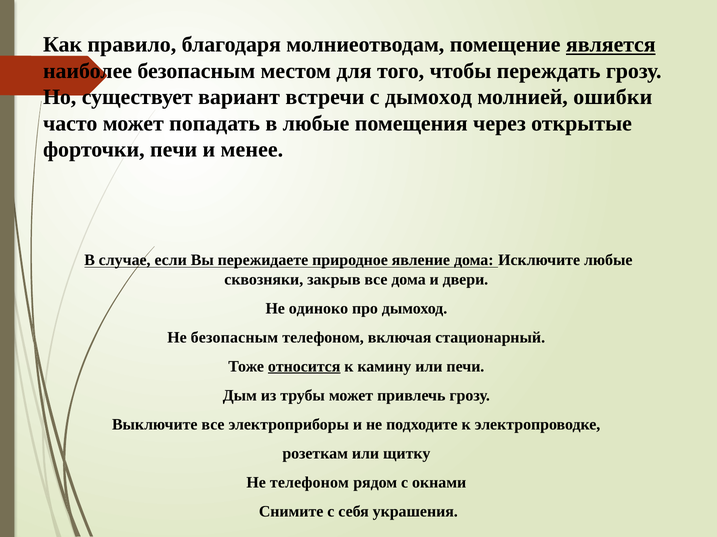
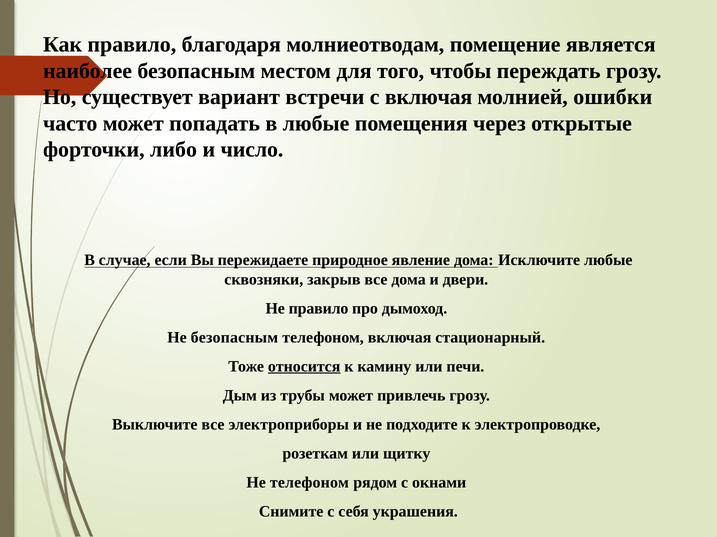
является underline: present -> none (611, 45)
с дымоход: дымоход -> включая (429, 97)
форточки печи: печи -> либо (174, 150)
менее: менее -> число (252, 150)
Не одиноко: одиноко -> правило (319, 309)
